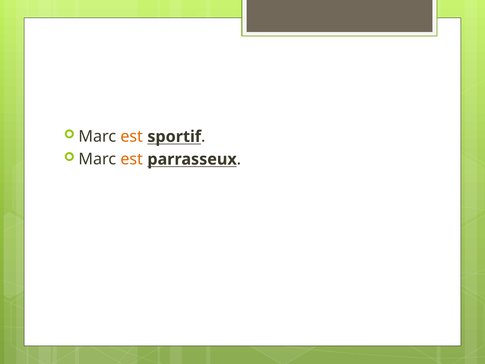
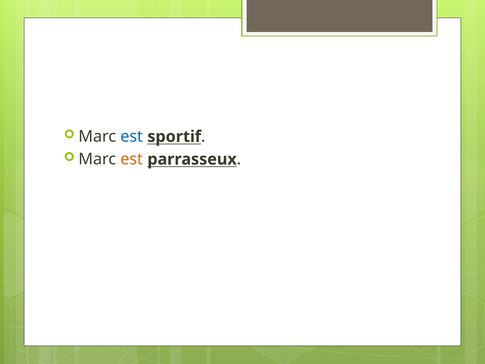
est colour: orange -> blue (132, 137)
